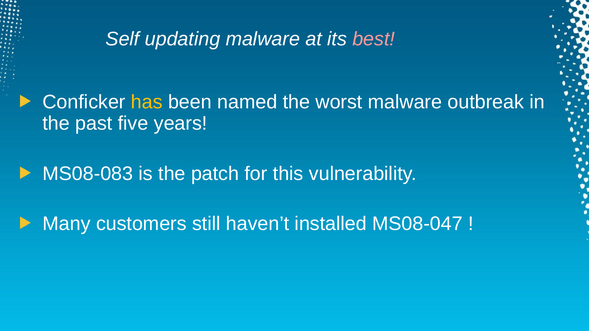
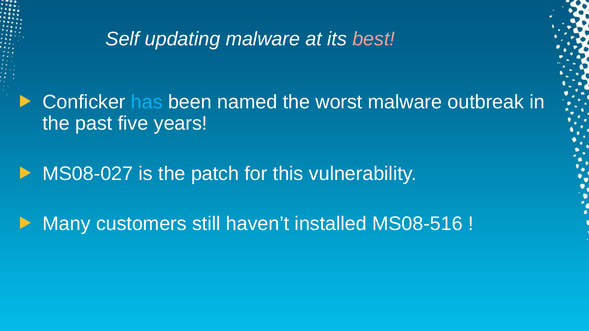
has colour: yellow -> light blue (147, 102)
MS08-083: MS08-083 -> MS08-027 (88, 174)
MS08-047: MS08-047 -> MS08-516 (417, 224)
